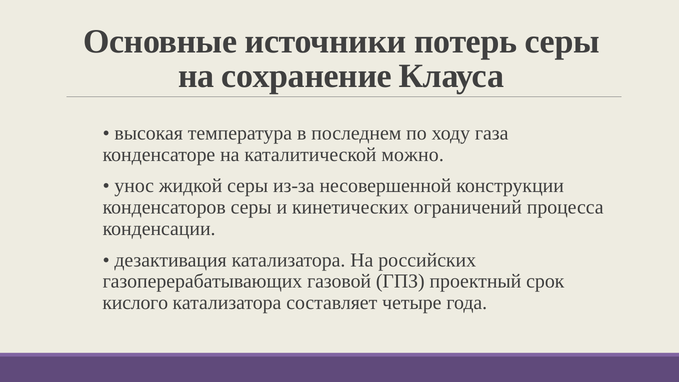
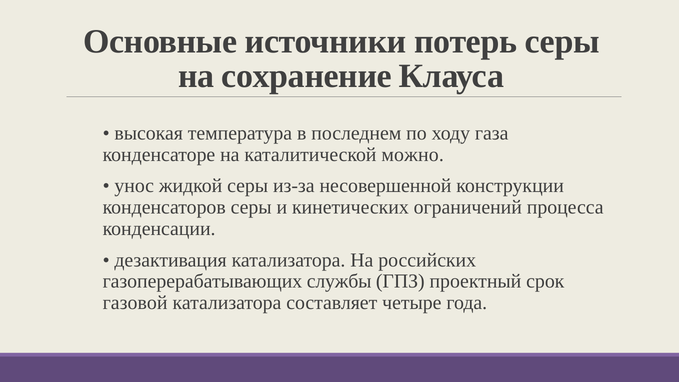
газовой: газовой -> службы (339, 281)
кислого: кислого -> газовой (135, 303)
